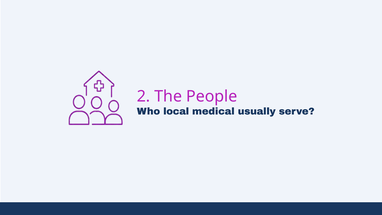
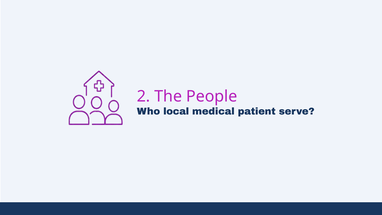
usually: usually -> patient (257, 111)
